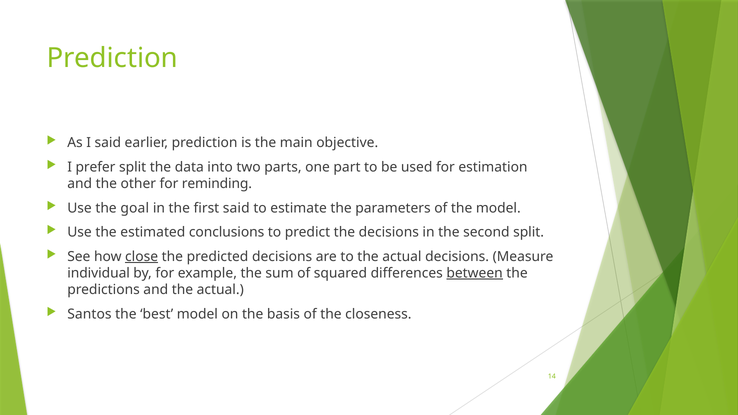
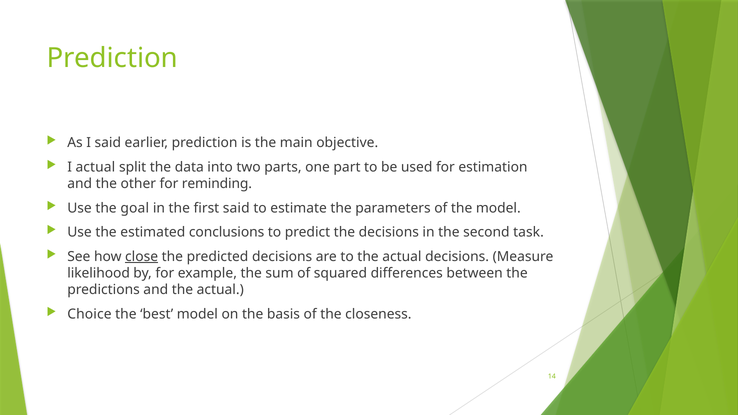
I prefer: prefer -> actual (95, 167)
second split: split -> task (529, 232)
individual: individual -> likelihood (99, 273)
between underline: present -> none (475, 273)
Santos: Santos -> Choice (89, 314)
